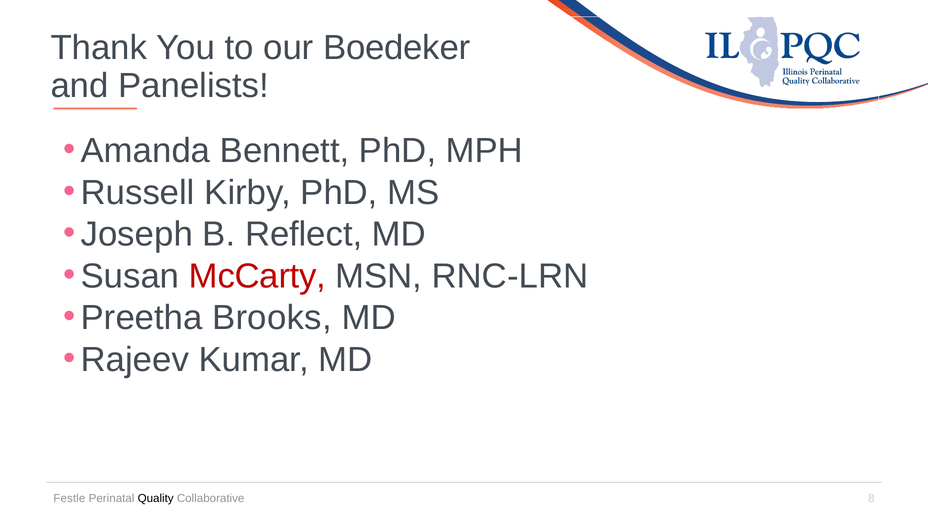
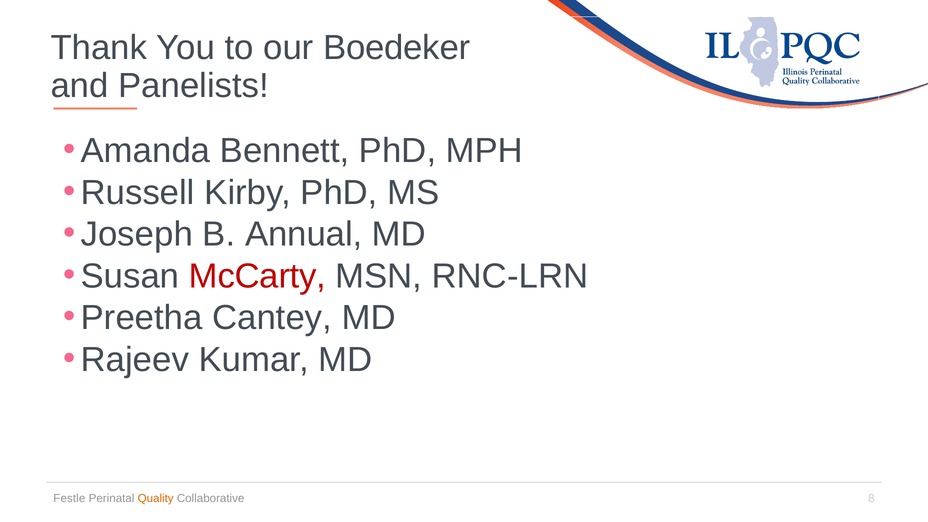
Reflect: Reflect -> Annual (304, 234)
Brooks: Brooks -> Cantey (272, 318)
Quality colour: black -> orange (156, 498)
